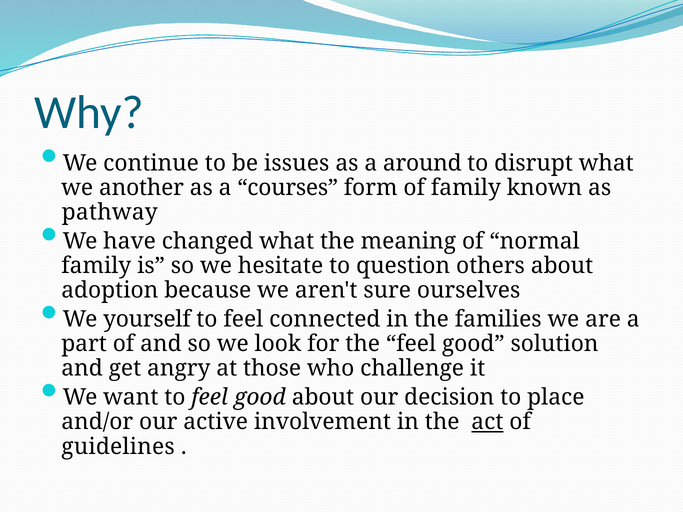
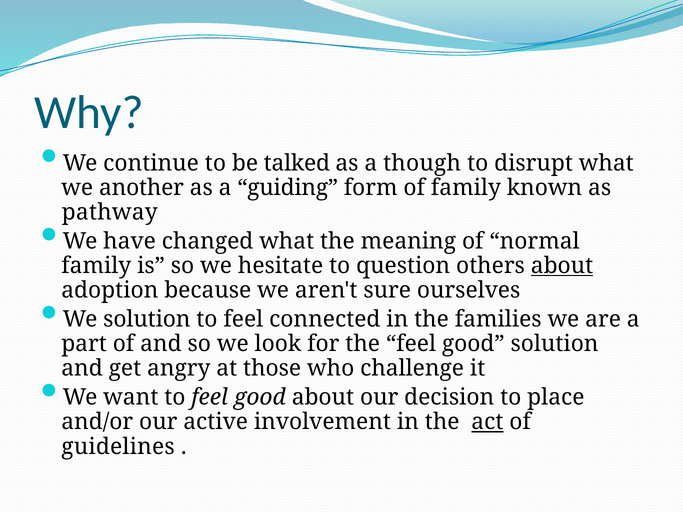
issues: issues -> talked (297, 163)
around: around -> though (422, 163)
courses: courses -> guiding (288, 188)
about underline: none -> present (562, 266)
We yourself: yourself -> solution (147, 319)
